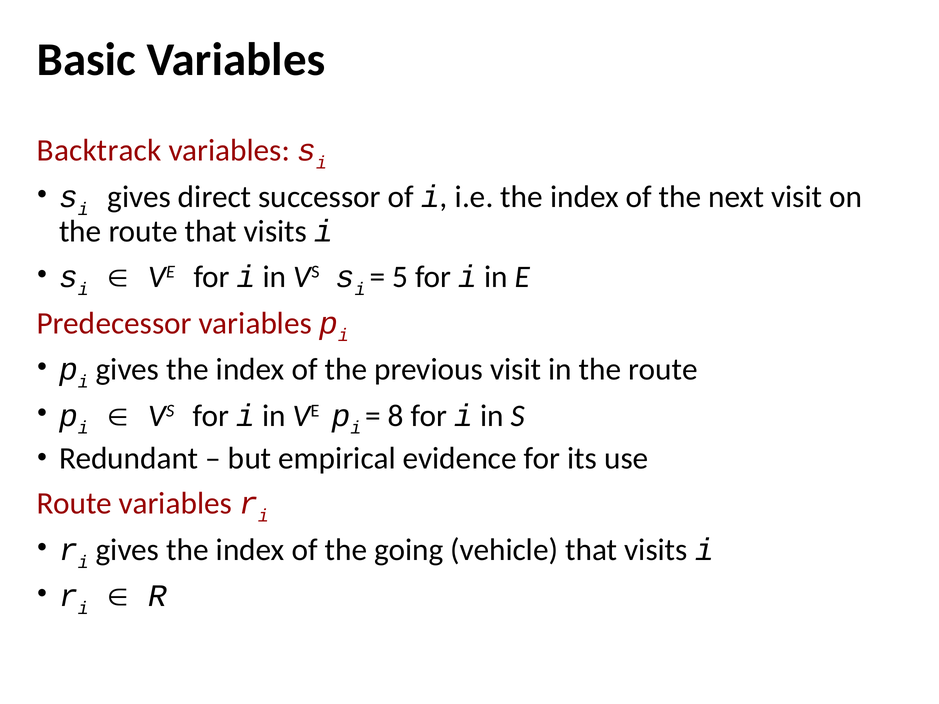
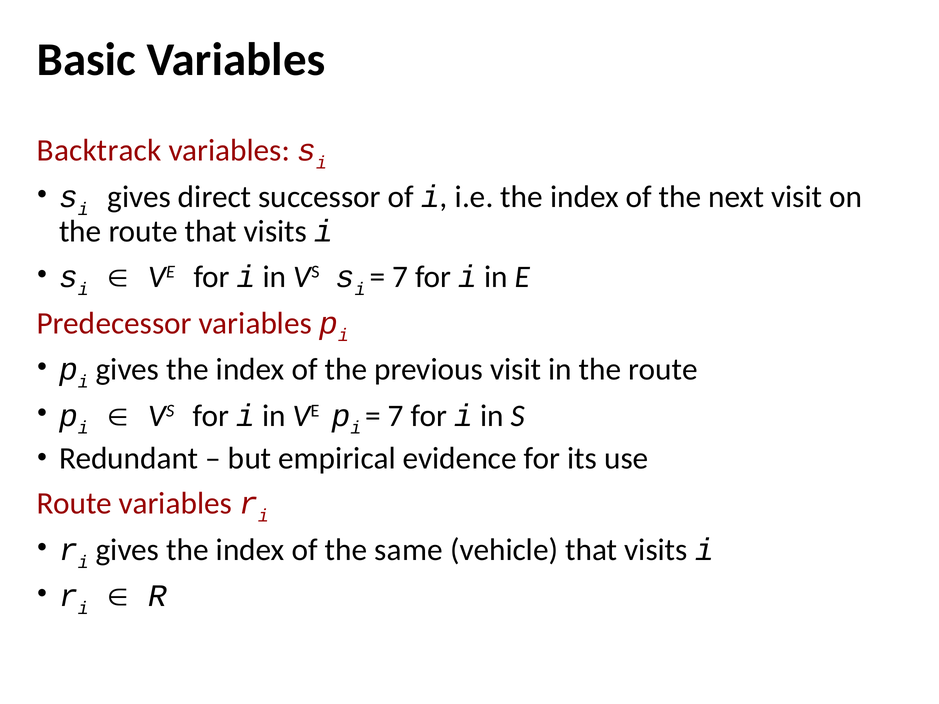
5: 5 -> 7 (400, 277)
8: 8 -> 7 (396, 416)
going: going -> same (409, 550)
